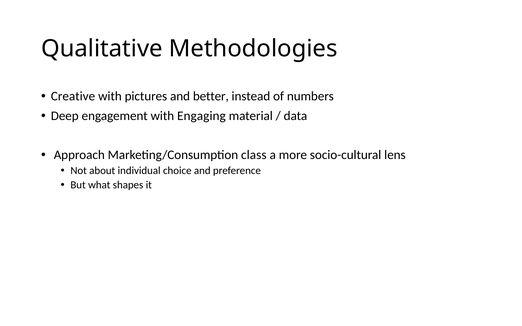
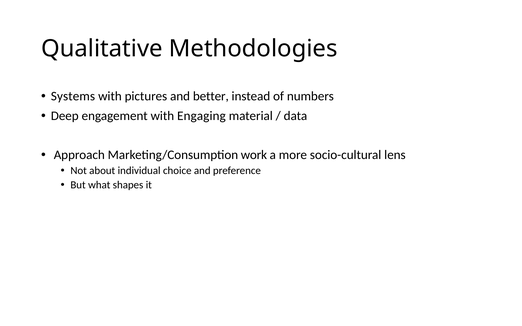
Creative: Creative -> Systems (73, 96)
class: class -> work (254, 155)
